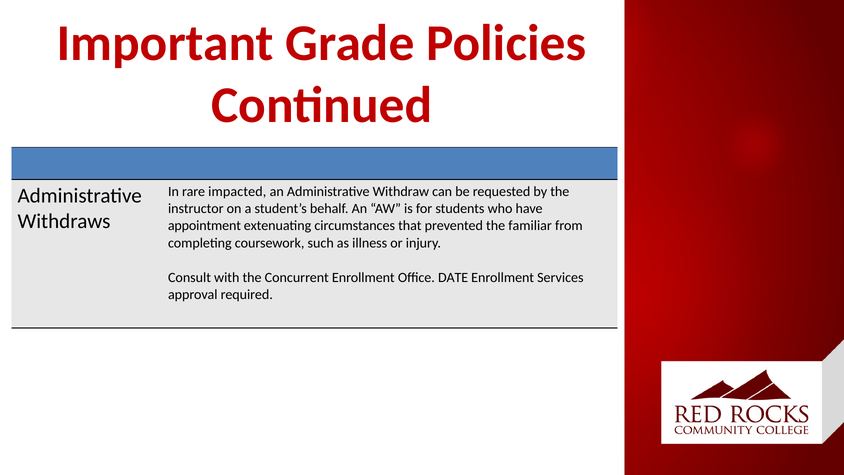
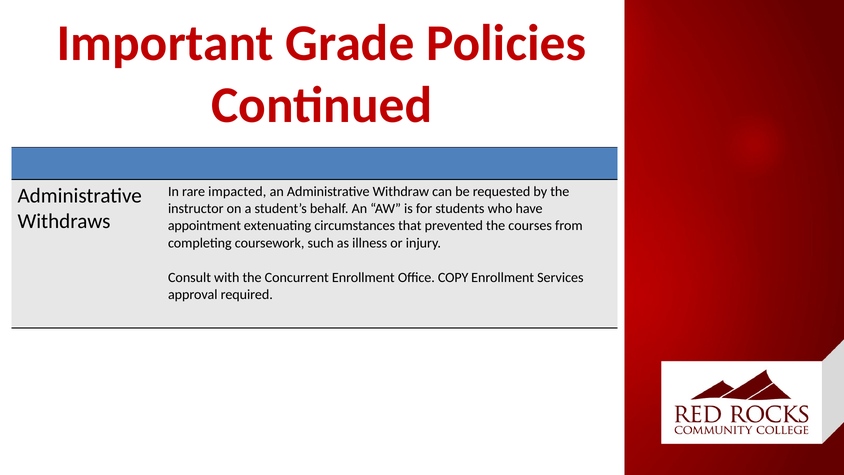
familiar: familiar -> courses (530, 226)
DATE: DATE -> COPY (453, 277)
